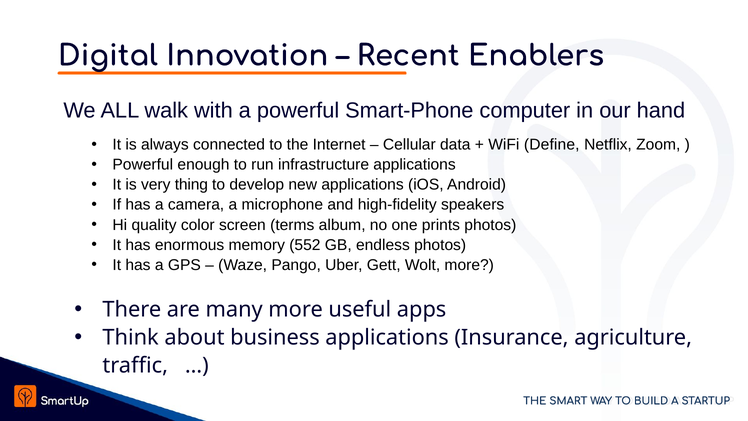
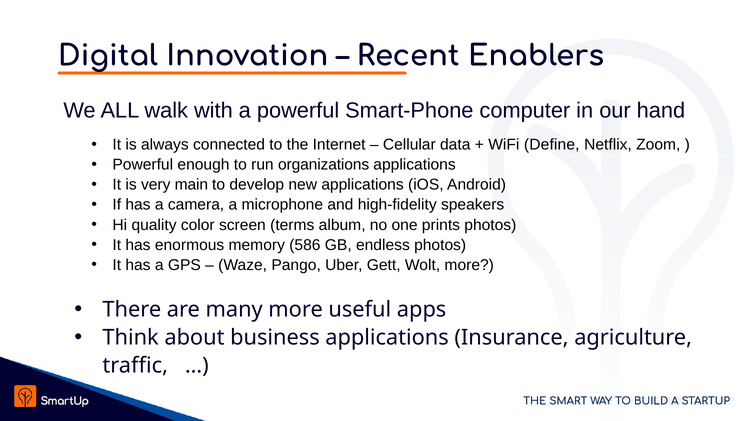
infrastructure: infrastructure -> organizations (324, 165)
thing: thing -> main (191, 185)
552: 552 -> 586 (305, 245)
